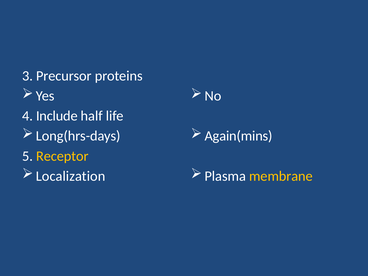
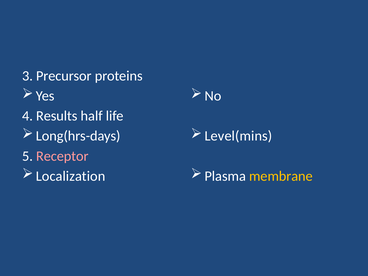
Include: Include -> Results (57, 116)
Again(mins: Again(mins -> Level(mins (238, 136)
Receptor colour: yellow -> pink (62, 156)
